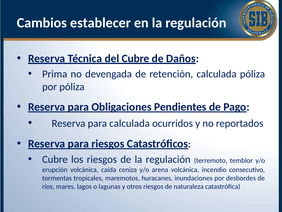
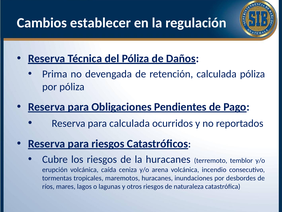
del Cubre: Cubre -> Póliza (135, 58)
de la regulación: regulación -> huracanes (168, 159)
